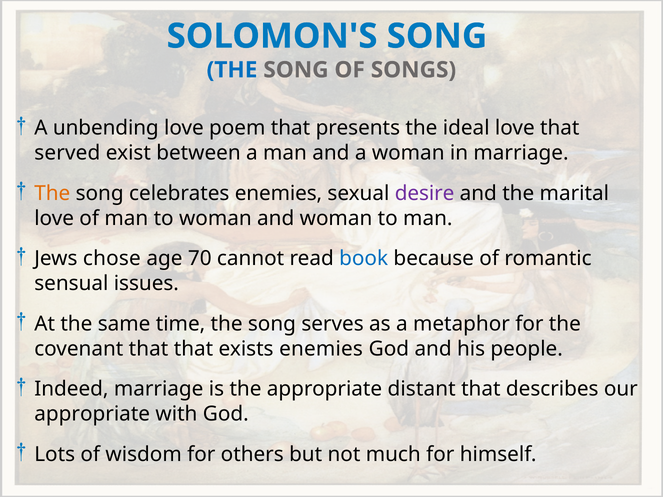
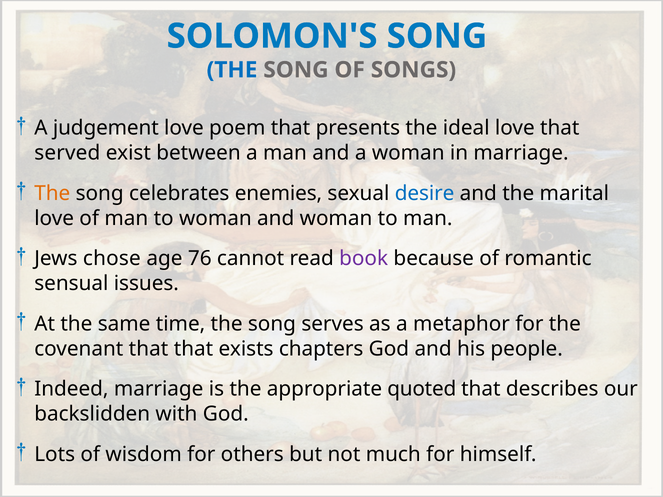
unbending: unbending -> judgement (106, 128)
desire colour: purple -> blue (425, 193)
70: 70 -> 76 (200, 259)
book colour: blue -> purple (364, 259)
exists enemies: enemies -> chapters (321, 349)
distant: distant -> quoted (422, 389)
appropriate: appropriate -> backslidden (92, 414)
